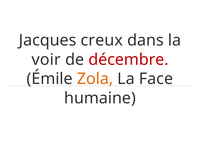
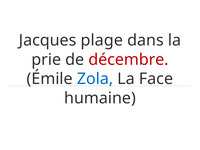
creux: creux -> plage (102, 40)
voir: voir -> prie (46, 60)
Zola colour: orange -> blue (95, 79)
